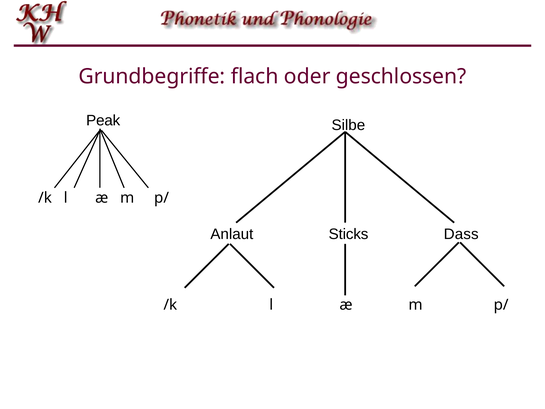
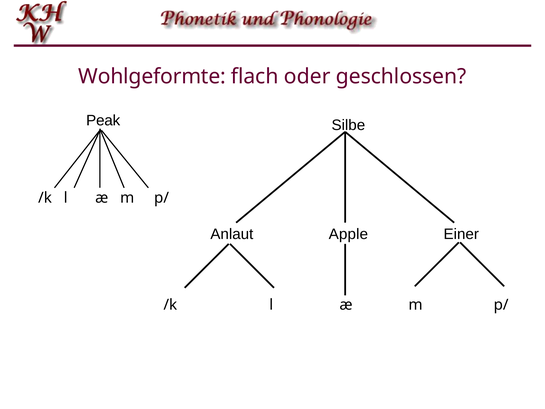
Grundbegriffe: Grundbegriffe -> Wohlgeformte (152, 76)
Sticks: Sticks -> Apple (348, 234)
Dass: Dass -> Einer (461, 234)
